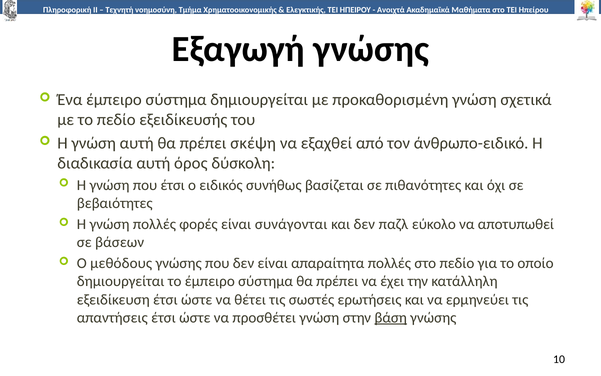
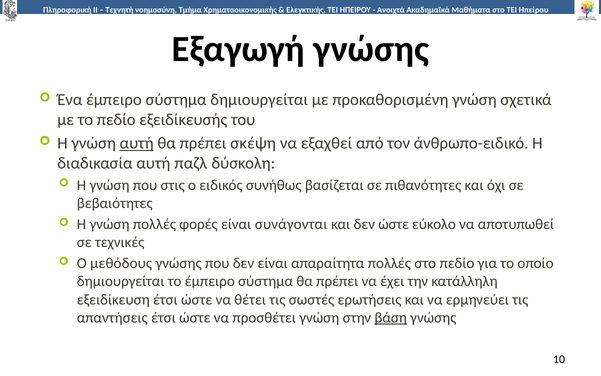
αυτή underline: none -> present (137, 143)
όρος: όρος -> παζλ (191, 163)
που έτσι: έτσι -> στις (173, 185)
δεν παζλ: παζλ -> ώστε (394, 224)
βάσεων: βάσεων -> τεχνικές (120, 242)
